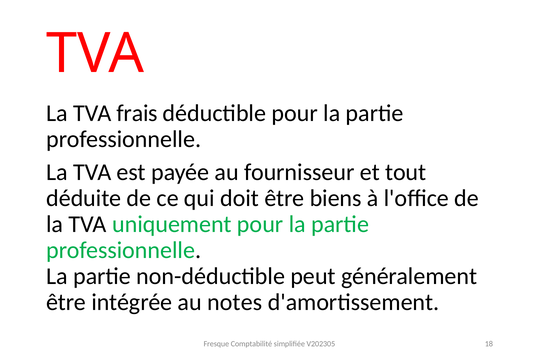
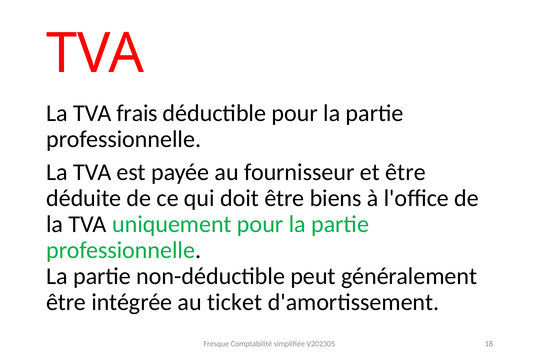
et tout: tout -> être (406, 172)
notes: notes -> ticket (235, 302)
